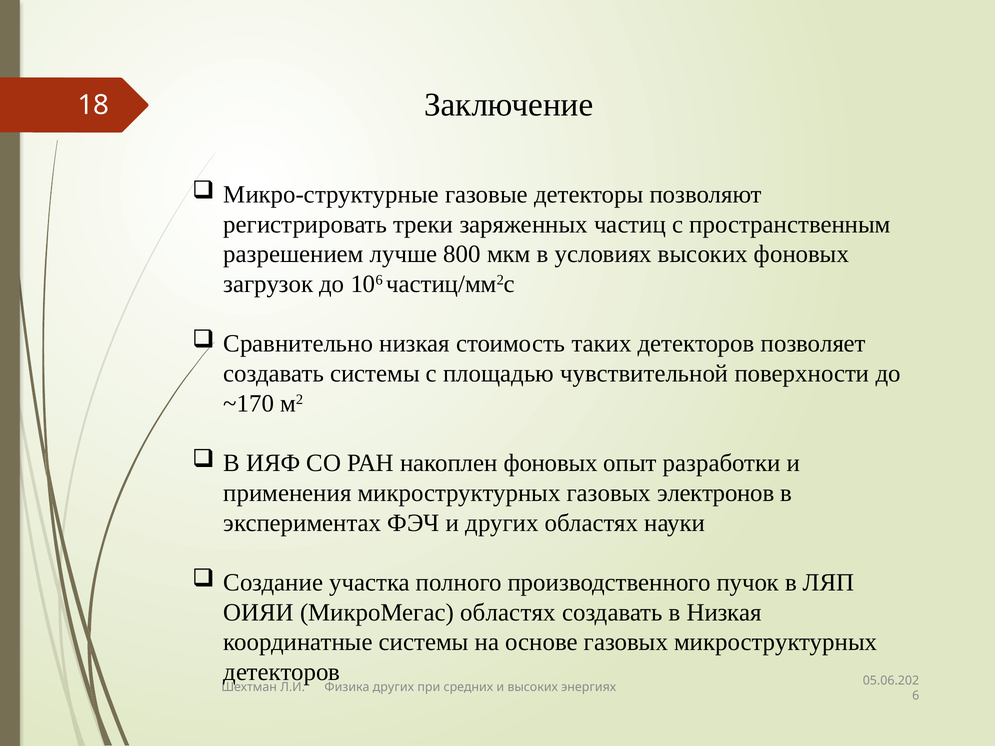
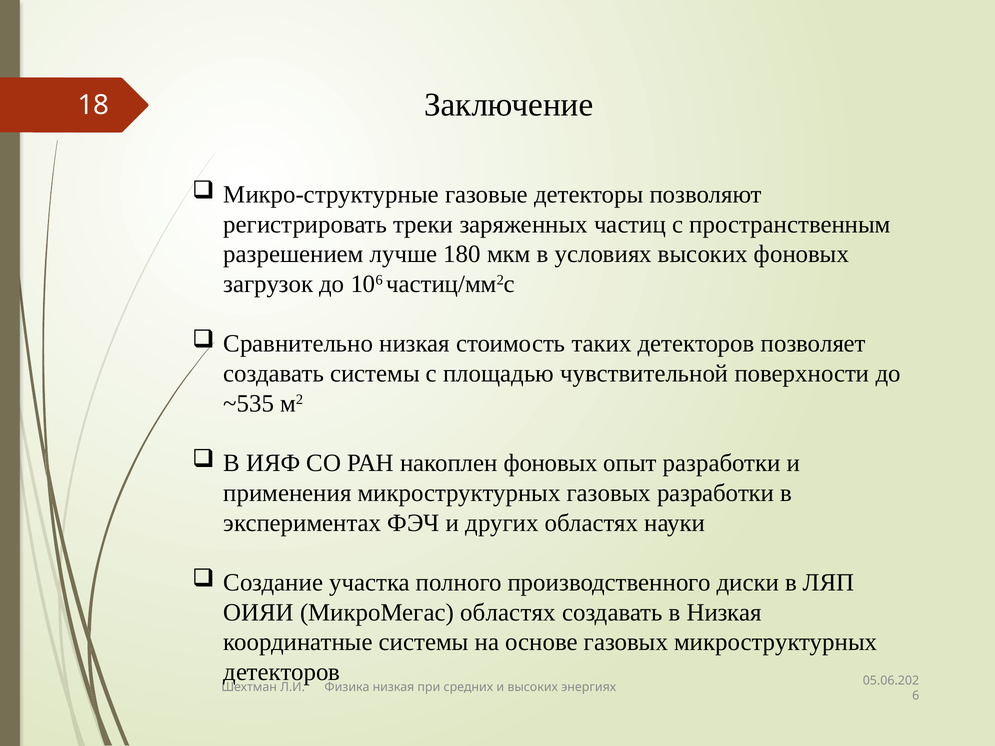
800: 800 -> 180 (462, 254)
~170: ~170 -> ~535 (249, 404)
газовых электронов: электронов -> разработки (716, 493)
пучок: пучок -> диски (748, 583)
Физика других: других -> низкая (393, 687)
